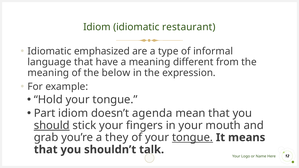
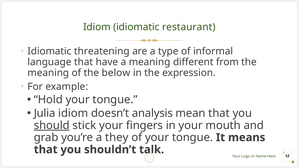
emphasized: emphasized -> threatening (102, 51)
Part: Part -> Julia (45, 113)
agenda: agenda -> analysis (152, 113)
tongue underline: present -> none (192, 138)
